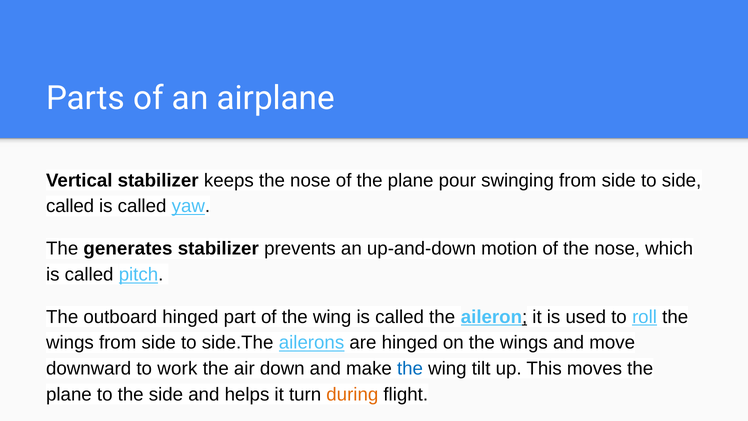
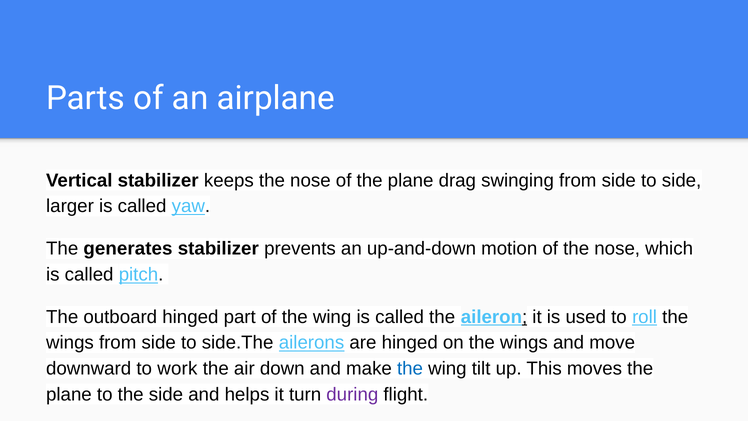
pour: pour -> drag (457, 180)
called: called -> larger (70, 206)
during colour: orange -> purple (352, 394)
